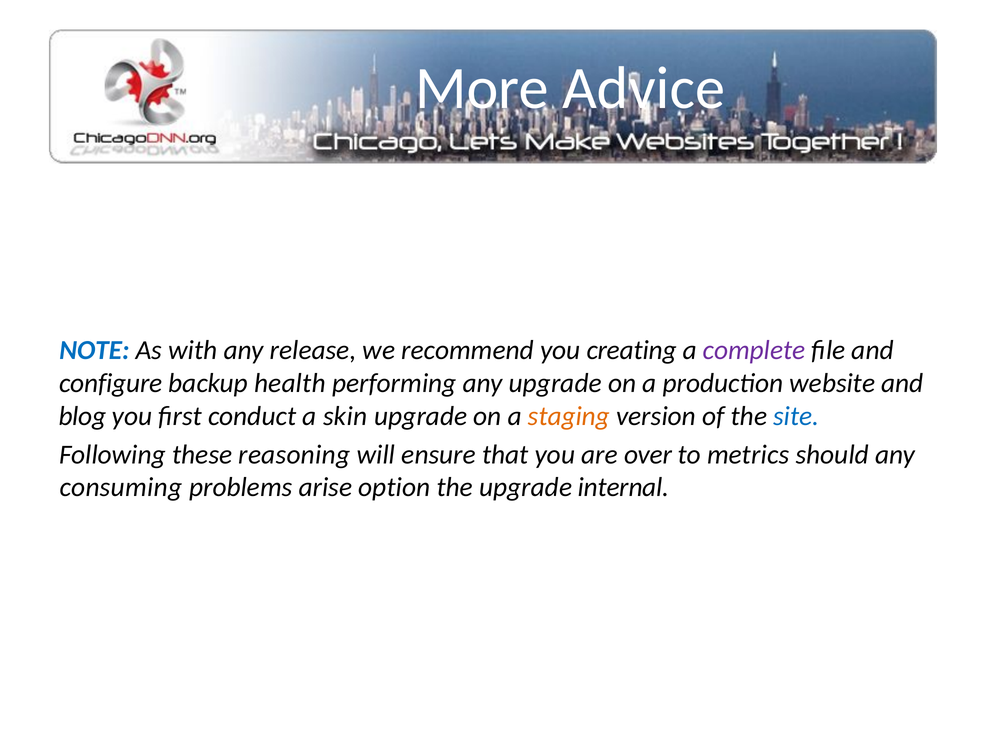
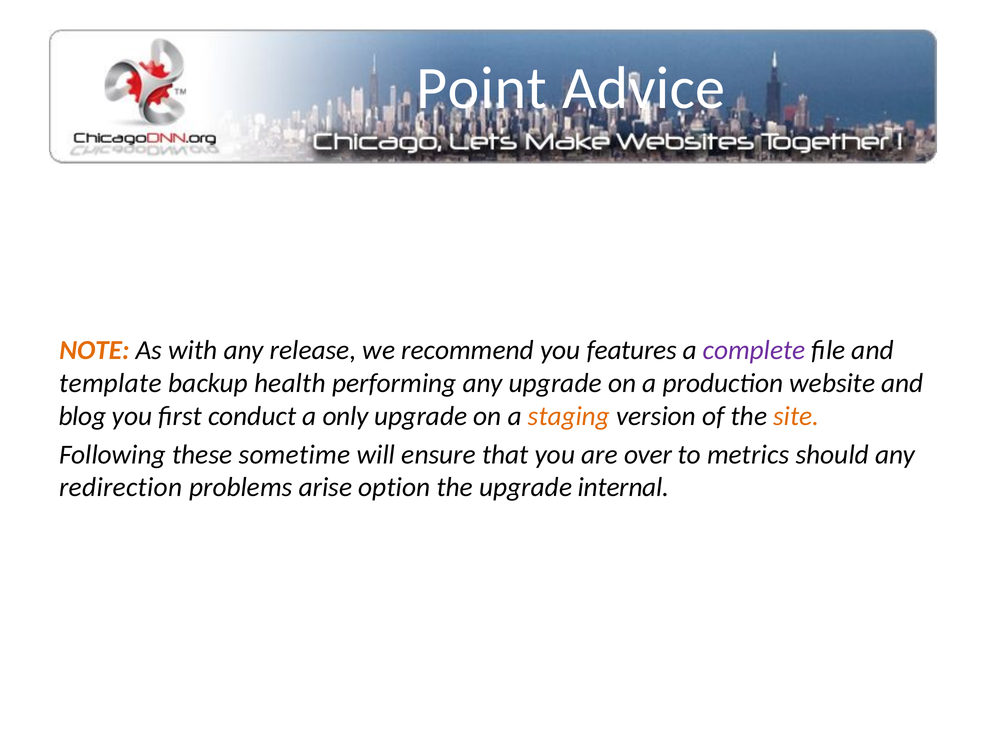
More: More -> Point (482, 88)
NOTE colour: blue -> orange (94, 350)
creating: creating -> features (632, 350)
configure: configure -> template (110, 383)
skin: skin -> only (345, 416)
site colour: blue -> orange (796, 416)
reasoning: reasoning -> sometime (294, 454)
consuming: consuming -> redirection (121, 487)
